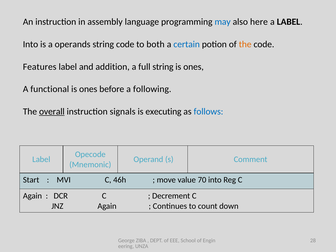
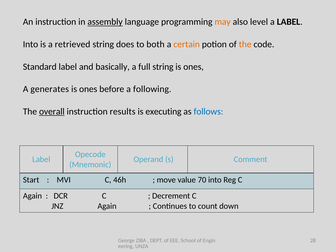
assembly underline: none -> present (105, 22)
may colour: blue -> orange (223, 22)
here: here -> level (259, 22)
operands: operands -> retrieved (73, 44)
string code: code -> does (125, 44)
certain colour: blue -> orange (187, 44)
Features: Features -> Standard (40, 67)
addition: addition -> basically (113, 67)
functional: functional -> generates (50, 89)
signals: signals -> results (123, 112)
